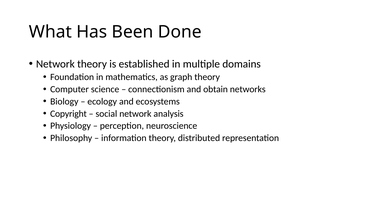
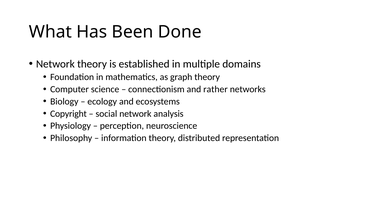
obtain: obtain -> rather (215, 89)
